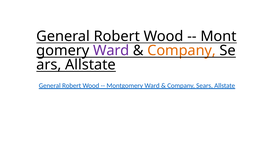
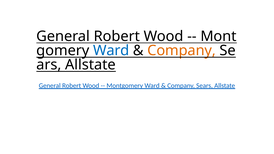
Ward colour: purple -> blue (111, 51)
